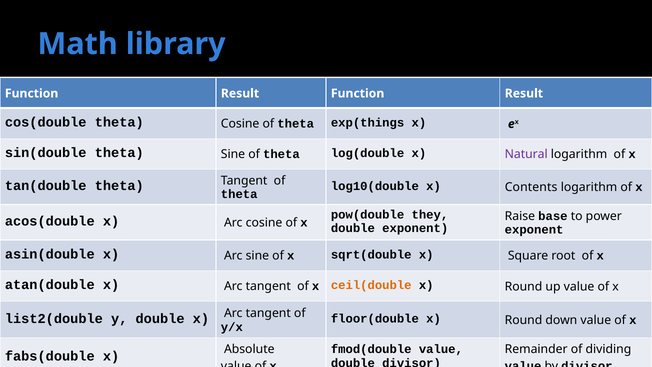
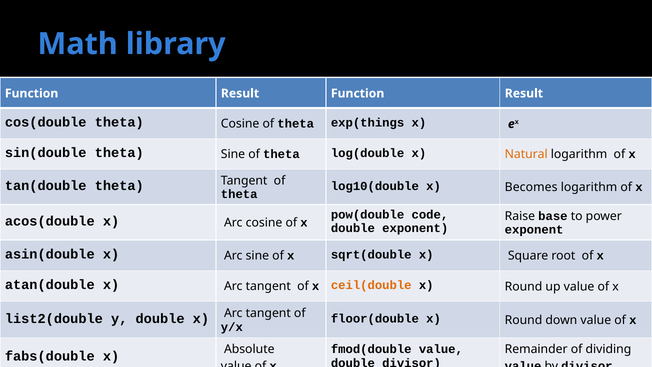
Natural colour: purple -> orange (526, 154)
Contents: Contents -> Becomes (531, 187)
they: they -> code (430, 214)
